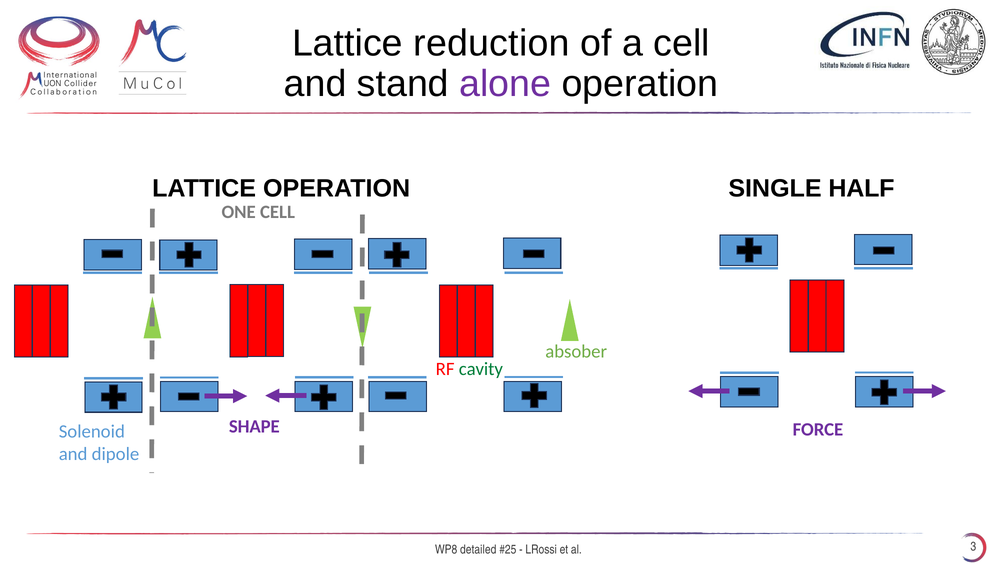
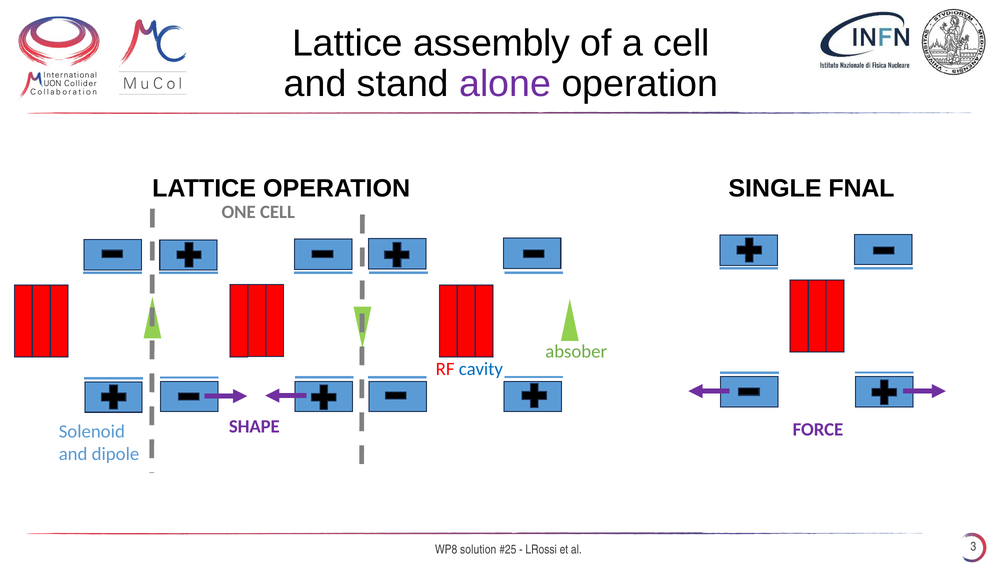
reduction: reduction -> assembly (492, 43)
HALF: HALF -> FNAL (861, 189)
cavity colour: green -> blue (481, 369)
detailed: detailed -> solution (478, 550)
